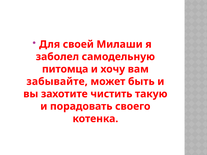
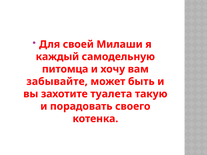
заболел: заболел -> каждый (57, 57)
чистить: чистить -> туалета (111, 94)
